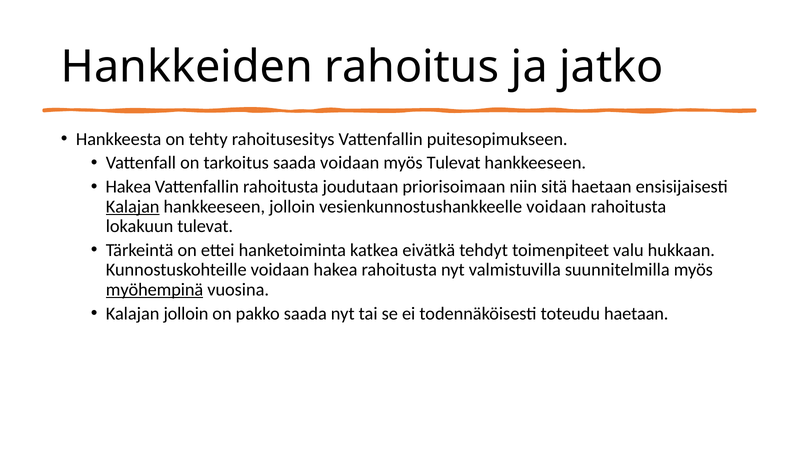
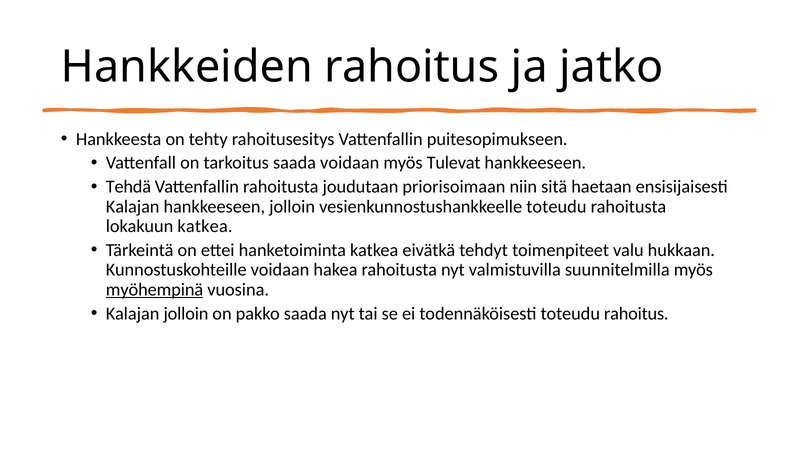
Hakea: Hakea -> Tehdä (128, 187)
Kalajan underline: present -> none (133, 207)
vesienkunnostushankkeelle voidaan: voidaan -> toteudu (556, 207)
lokakuun tulevat: tulevat -> katkea (205, 226)
toteudu haetaan: haetaan -> rahoitus (636, 314)
